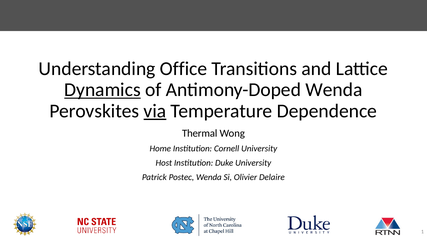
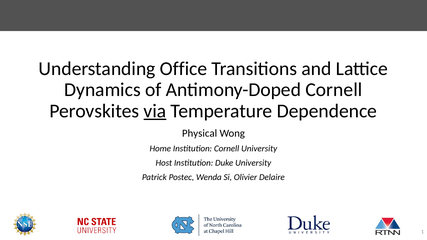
Dynamics underline: present -> none (102, 90)
Antimony-Doped Wenda: Wenda -> Cornell (334, 90)
Thermal: Thermal -> Physical (200, 133)
